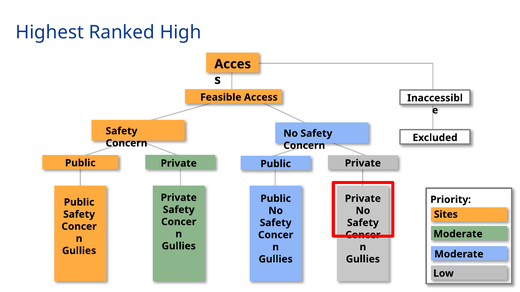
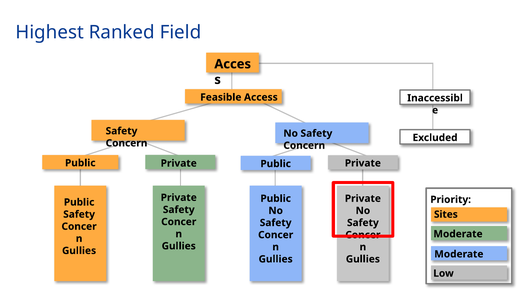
High: High -> Field (180, 32)
